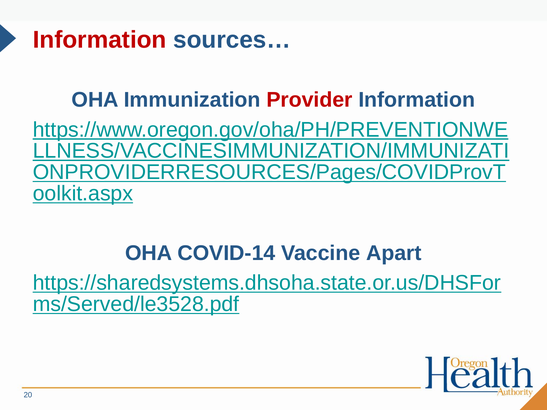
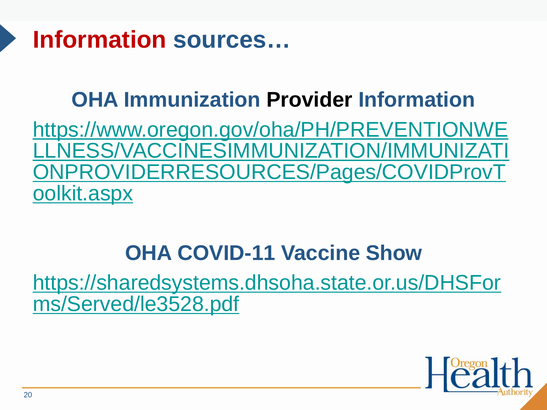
Provider colour: red -> black (309, 100)
COVID-14: COVID-14 -> COVID-11 (226, 253)
Apart: Apart -> Show (394, 253)
